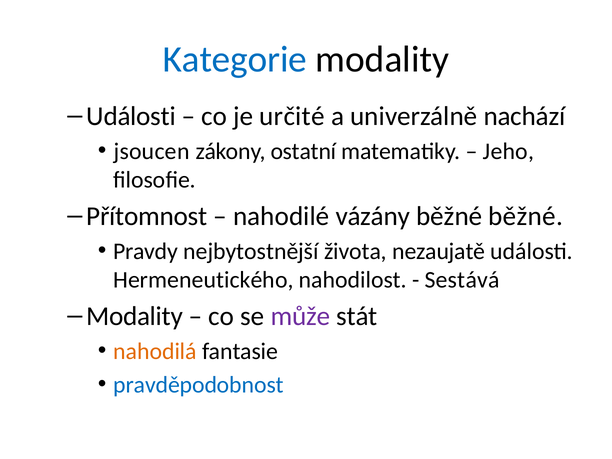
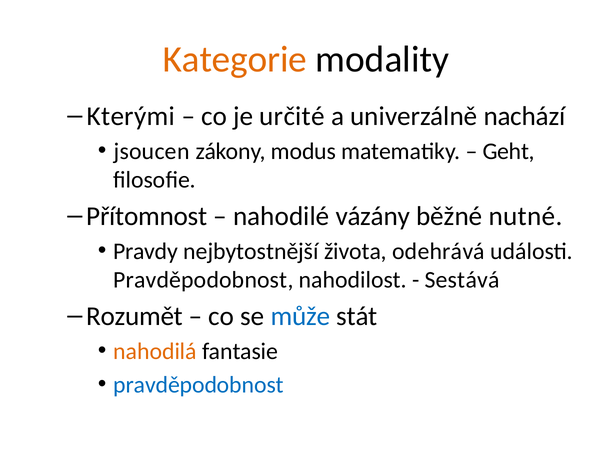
Kategorie colour: blue -> orange (235, 59)
Události: Události -> Kterými (131, 116)
ostatní: ostatní -> modus (303, 151)
Jeho: Jeho -> Geht (509, 151)
běžné běžné: běžné -> nutné (526, 216)
nezaujatě: nezaujatě -> odehrává (439, 251)
Hermeneutického: Hermeneutického -> Pravděpodobnost (203, 280)
Modality: Modality -> Rozumět (135, 316)
může colour: purple -> blue (300, 316)
